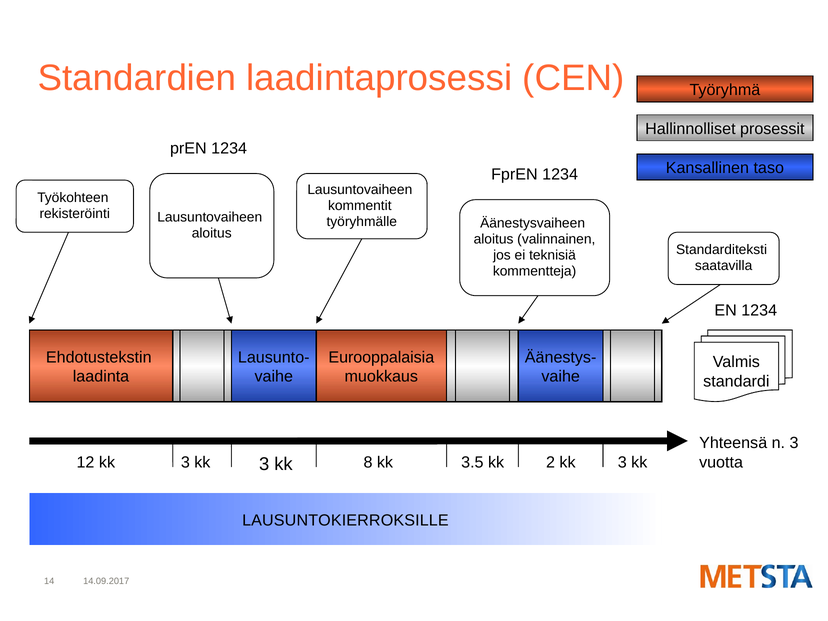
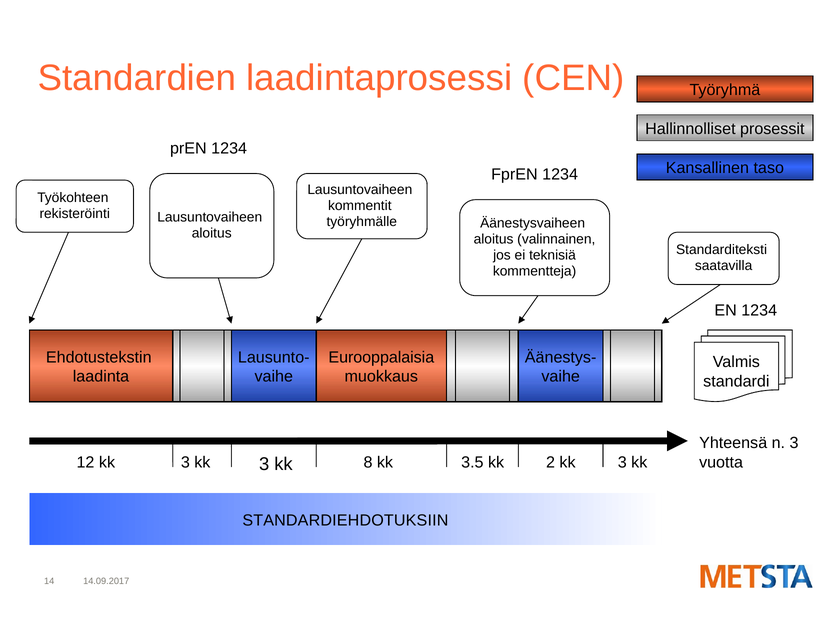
LAUSUNTOKIERROKSILLE: LAUSUNTOKIERROKSILLE -> STANDARDIEHDOTUKSIIN (345, 520)
